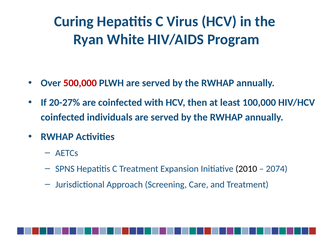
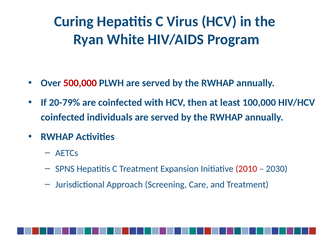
20-27%: 20-27% -> 20-79% (64, 102)
2010 colour: black -> red (246, 169)
2074: 2074 -> 2030 (277, 169)
